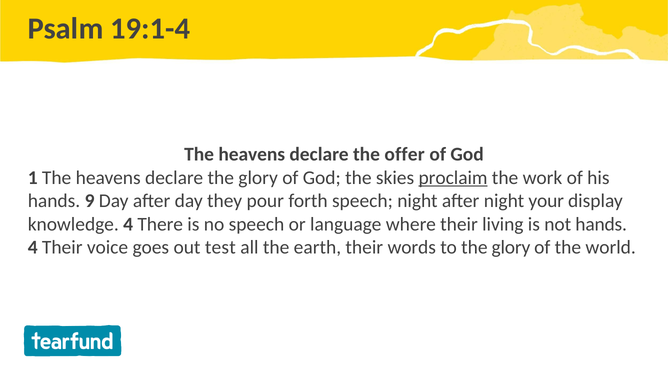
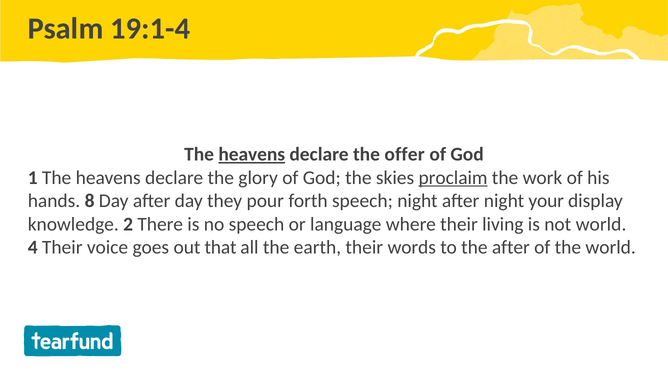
heavens underline: none -> present (252, 155)
9: 9 -> 8 (90, 201)
knowledge 4: 4 -> 2 (128, 225)
not hands: hands -> world (601, 225)
test: test -> that (221, 248)
to the glory: glory -> after (511, 248)
